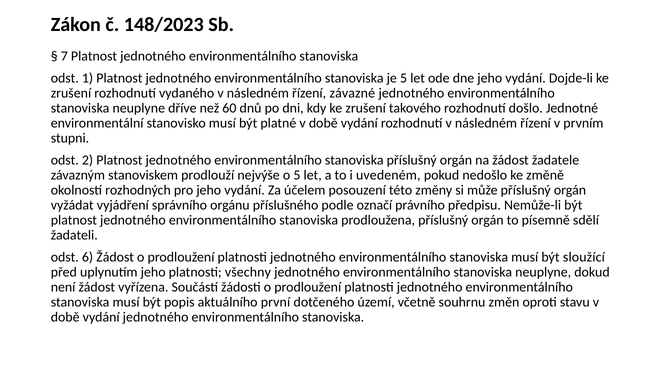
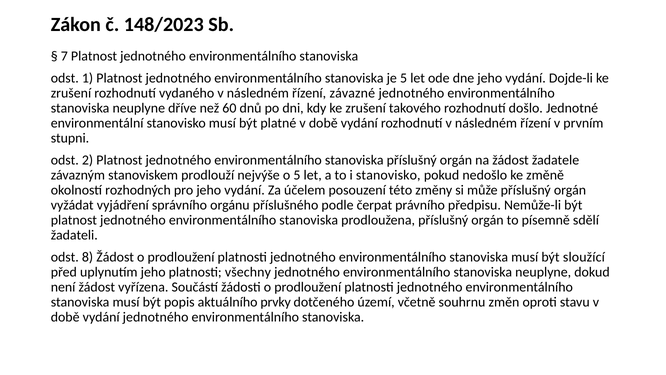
i uvedeném: uvedeném -> stanovisko (388, 175)
označí: označí -> čerpat (374, 205)
6: 6 -> 8 (88, 257)
první: první -> prvky (276, 302)
